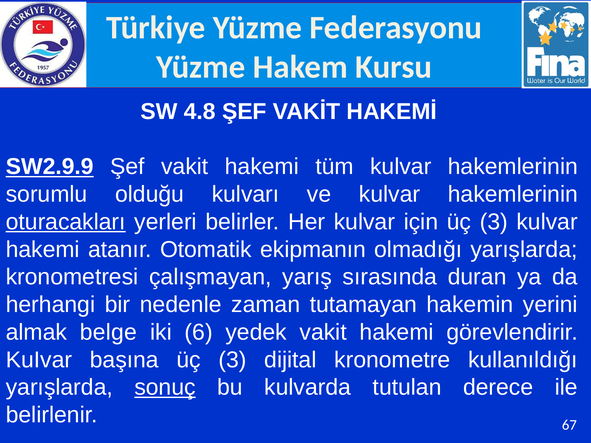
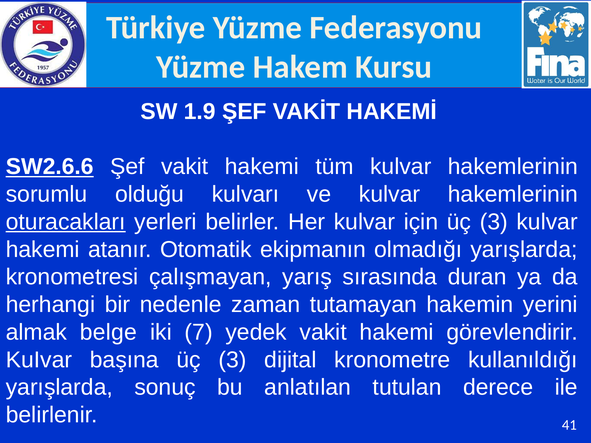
4.8: 4.8 -> 1.9 (200, 112)
SW2.9.9: SW2.9.9 -> SW2.6.6 (50, 167)
6: 6 -> 7 (199, 332)
sonuç underline: present -> none (165, 388)
kulvarda: kulvarda -> anlatılan (308, 388)
67: 67 -> 41 (569, 425)
